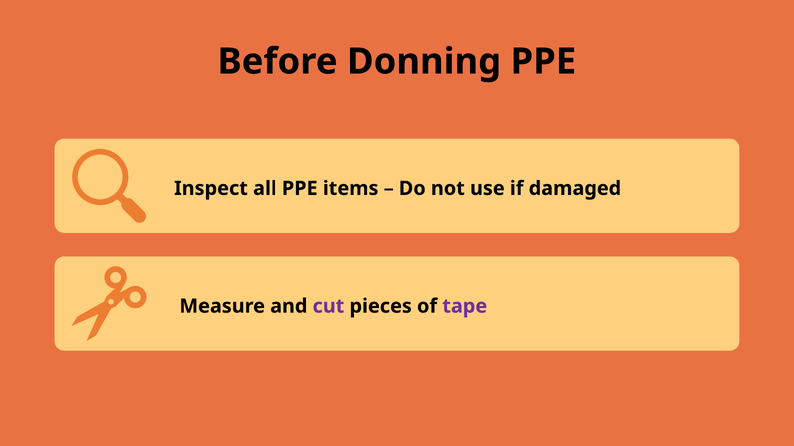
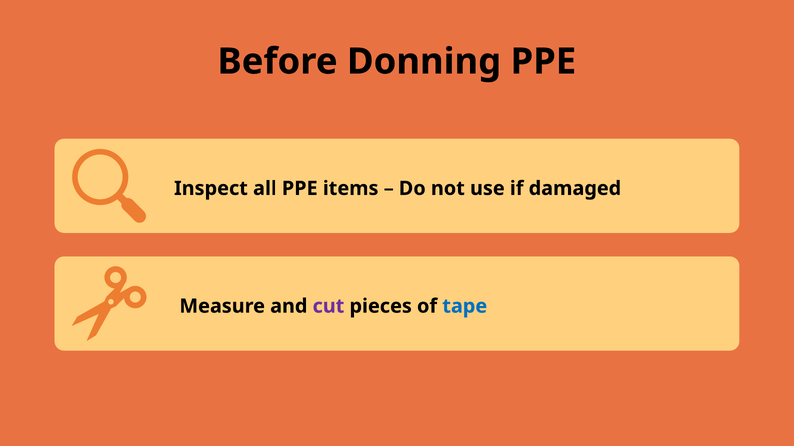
tape colour: purple -> blue (465, 307)
